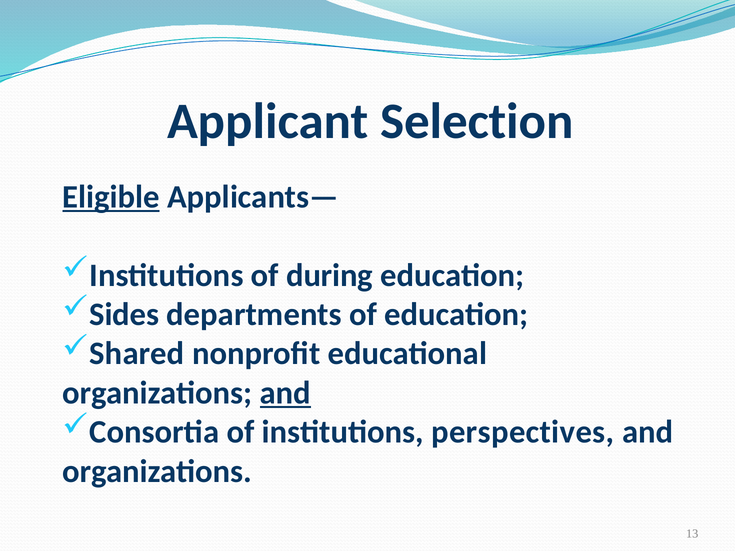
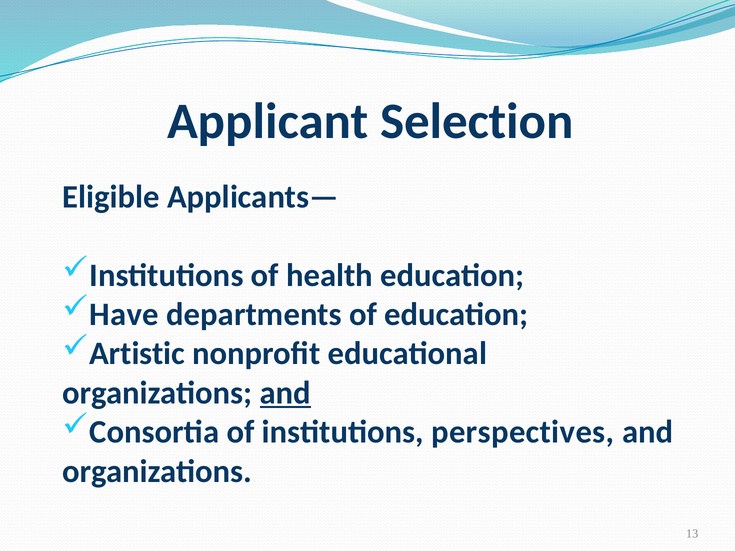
Eligible underline: present -> none (111, 197)
during: during -> health (330, 275)
Sides: Sides -> Have (124, 315)
Shared: Shared -> Artistic (137, 354)
